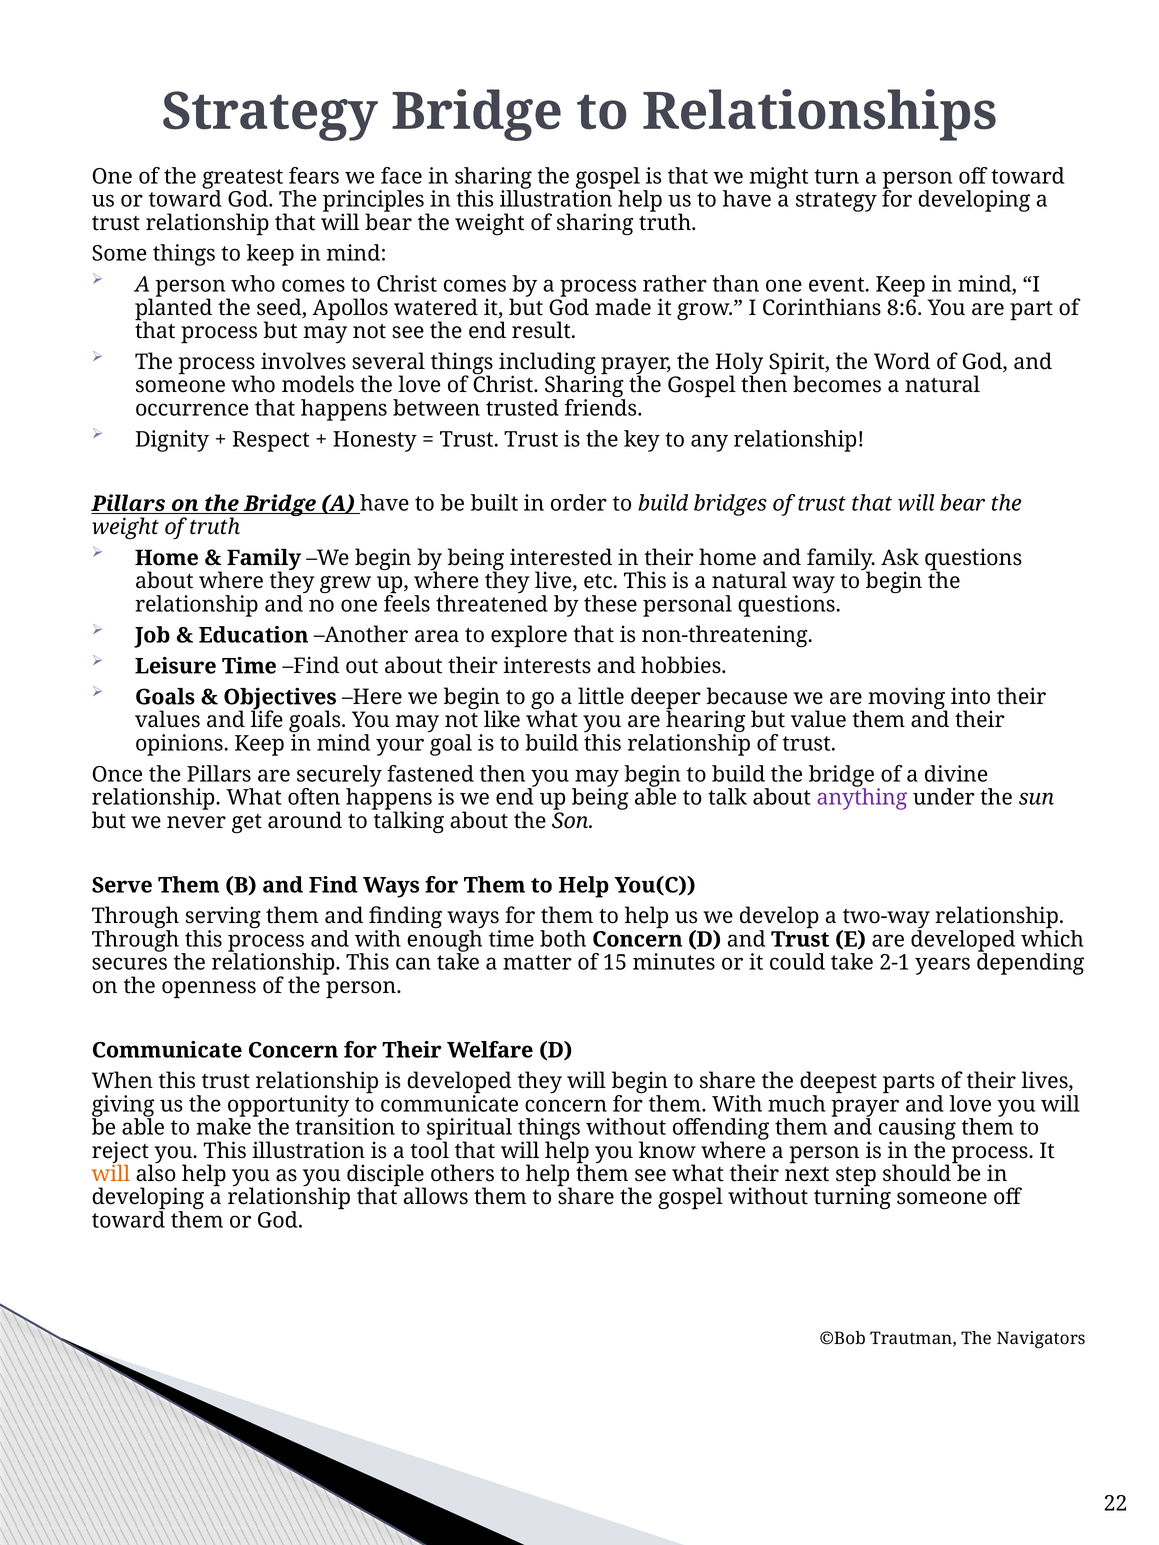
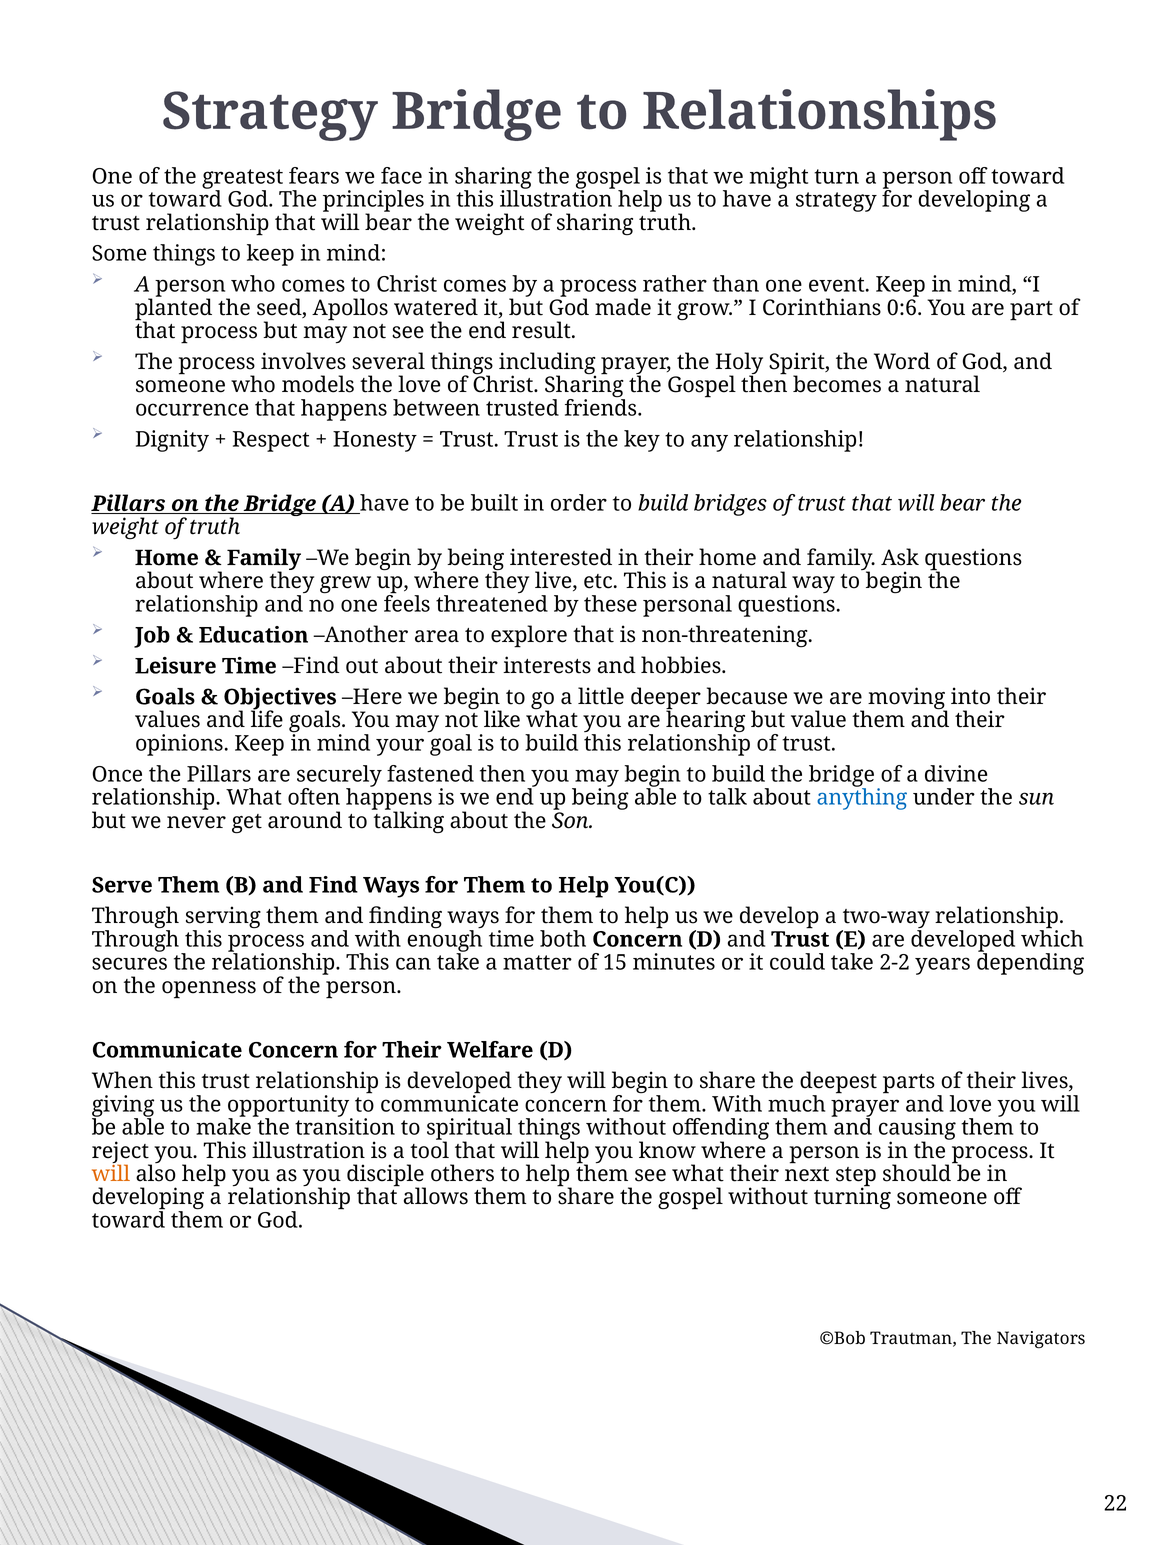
8:6: 8:6 -> 0:6 (905, 308)
anything colour: purple -> blue (862, 798)
2-1: 2-1 -> 2-2 (895, 963)
